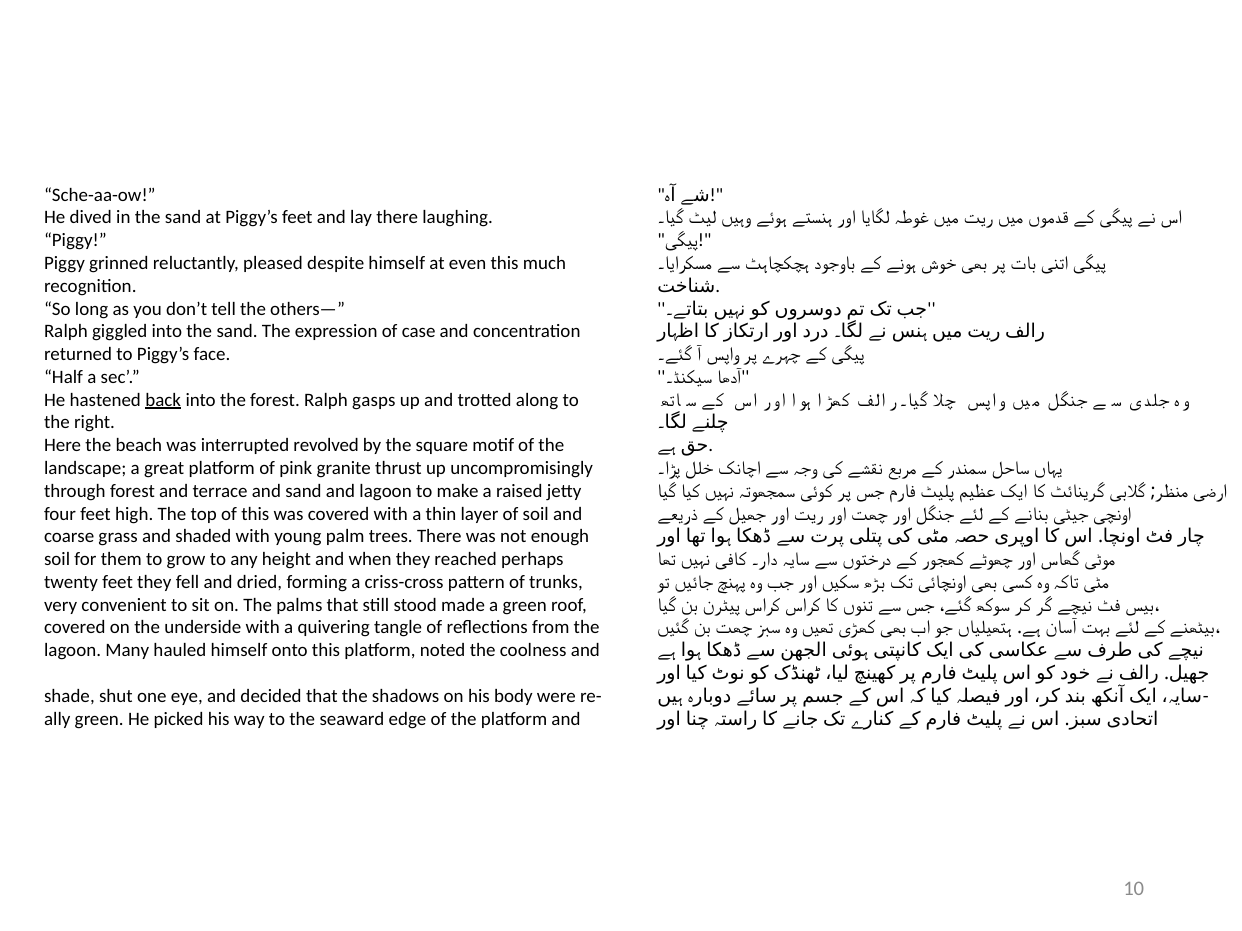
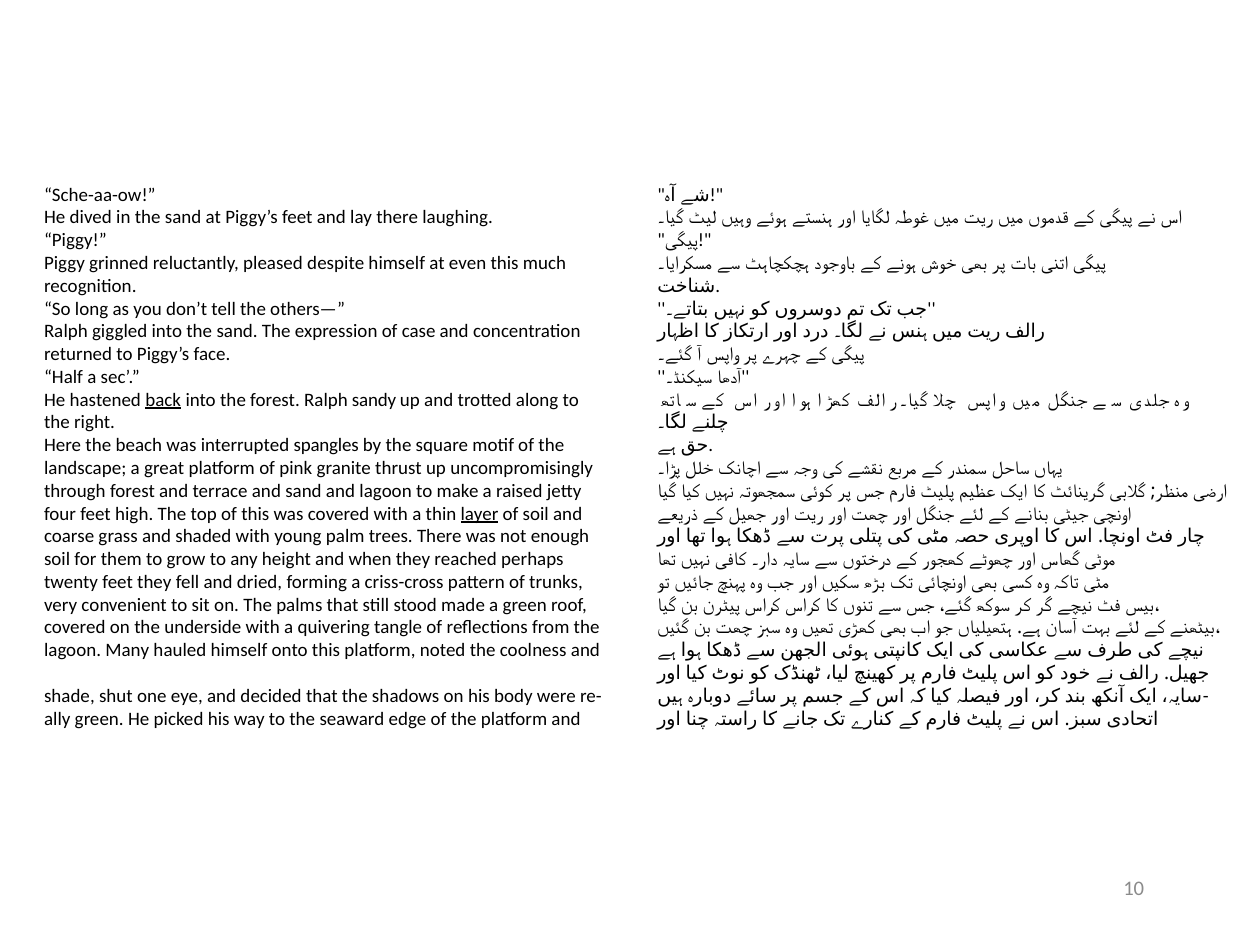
gasps: gasps -> sandy (374, 400)
revolved: revolved -> spangles (326, 446)
layer underline: none -> present (480, 514)
